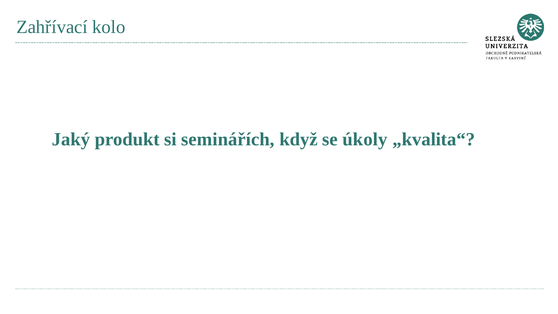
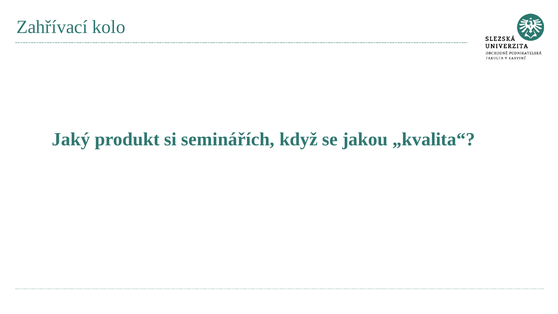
úkoly: úkoly -> jakou (365, 139)
